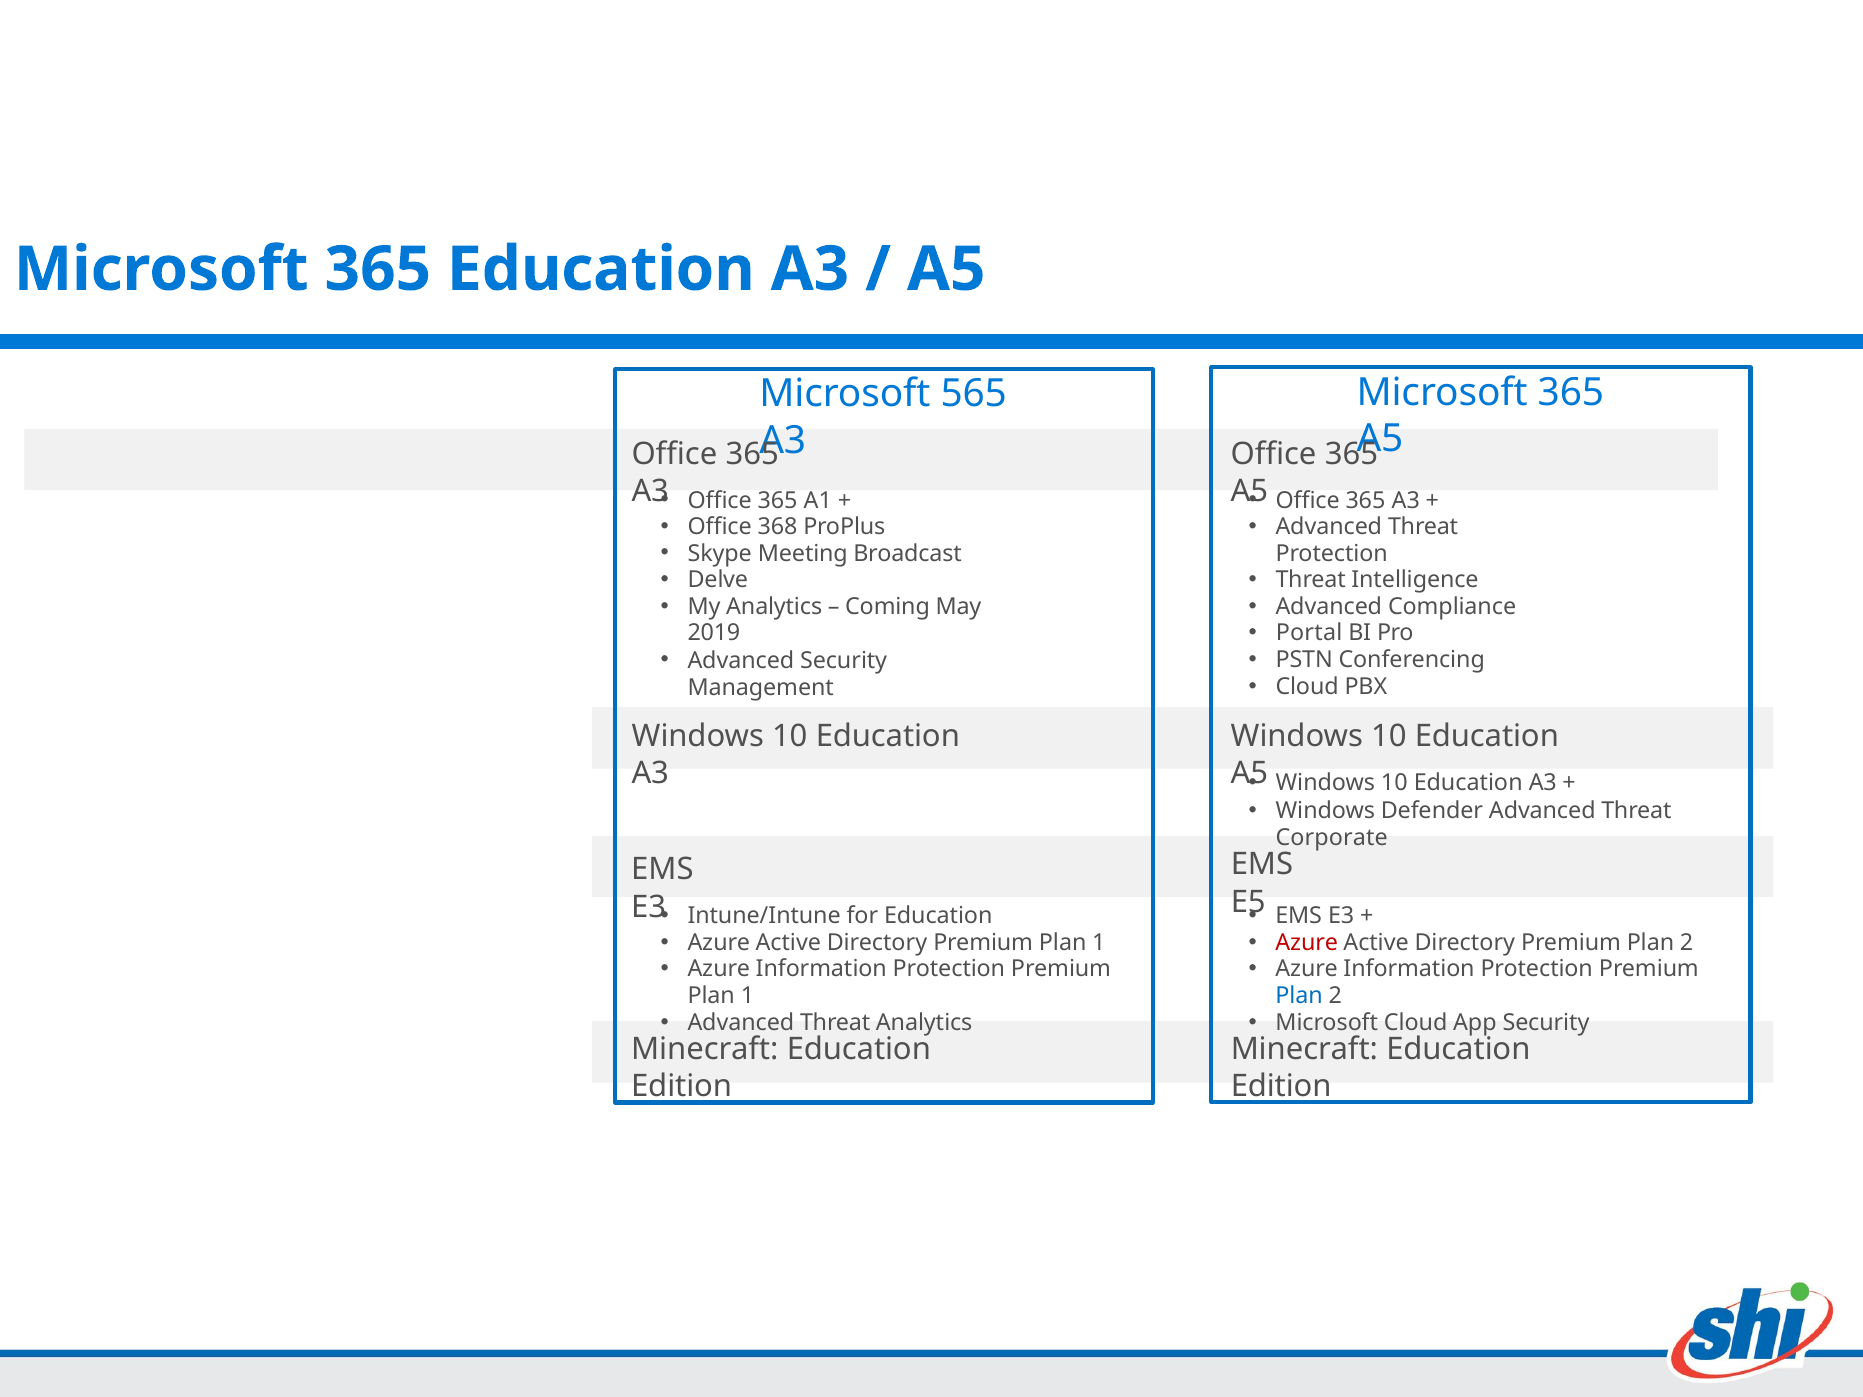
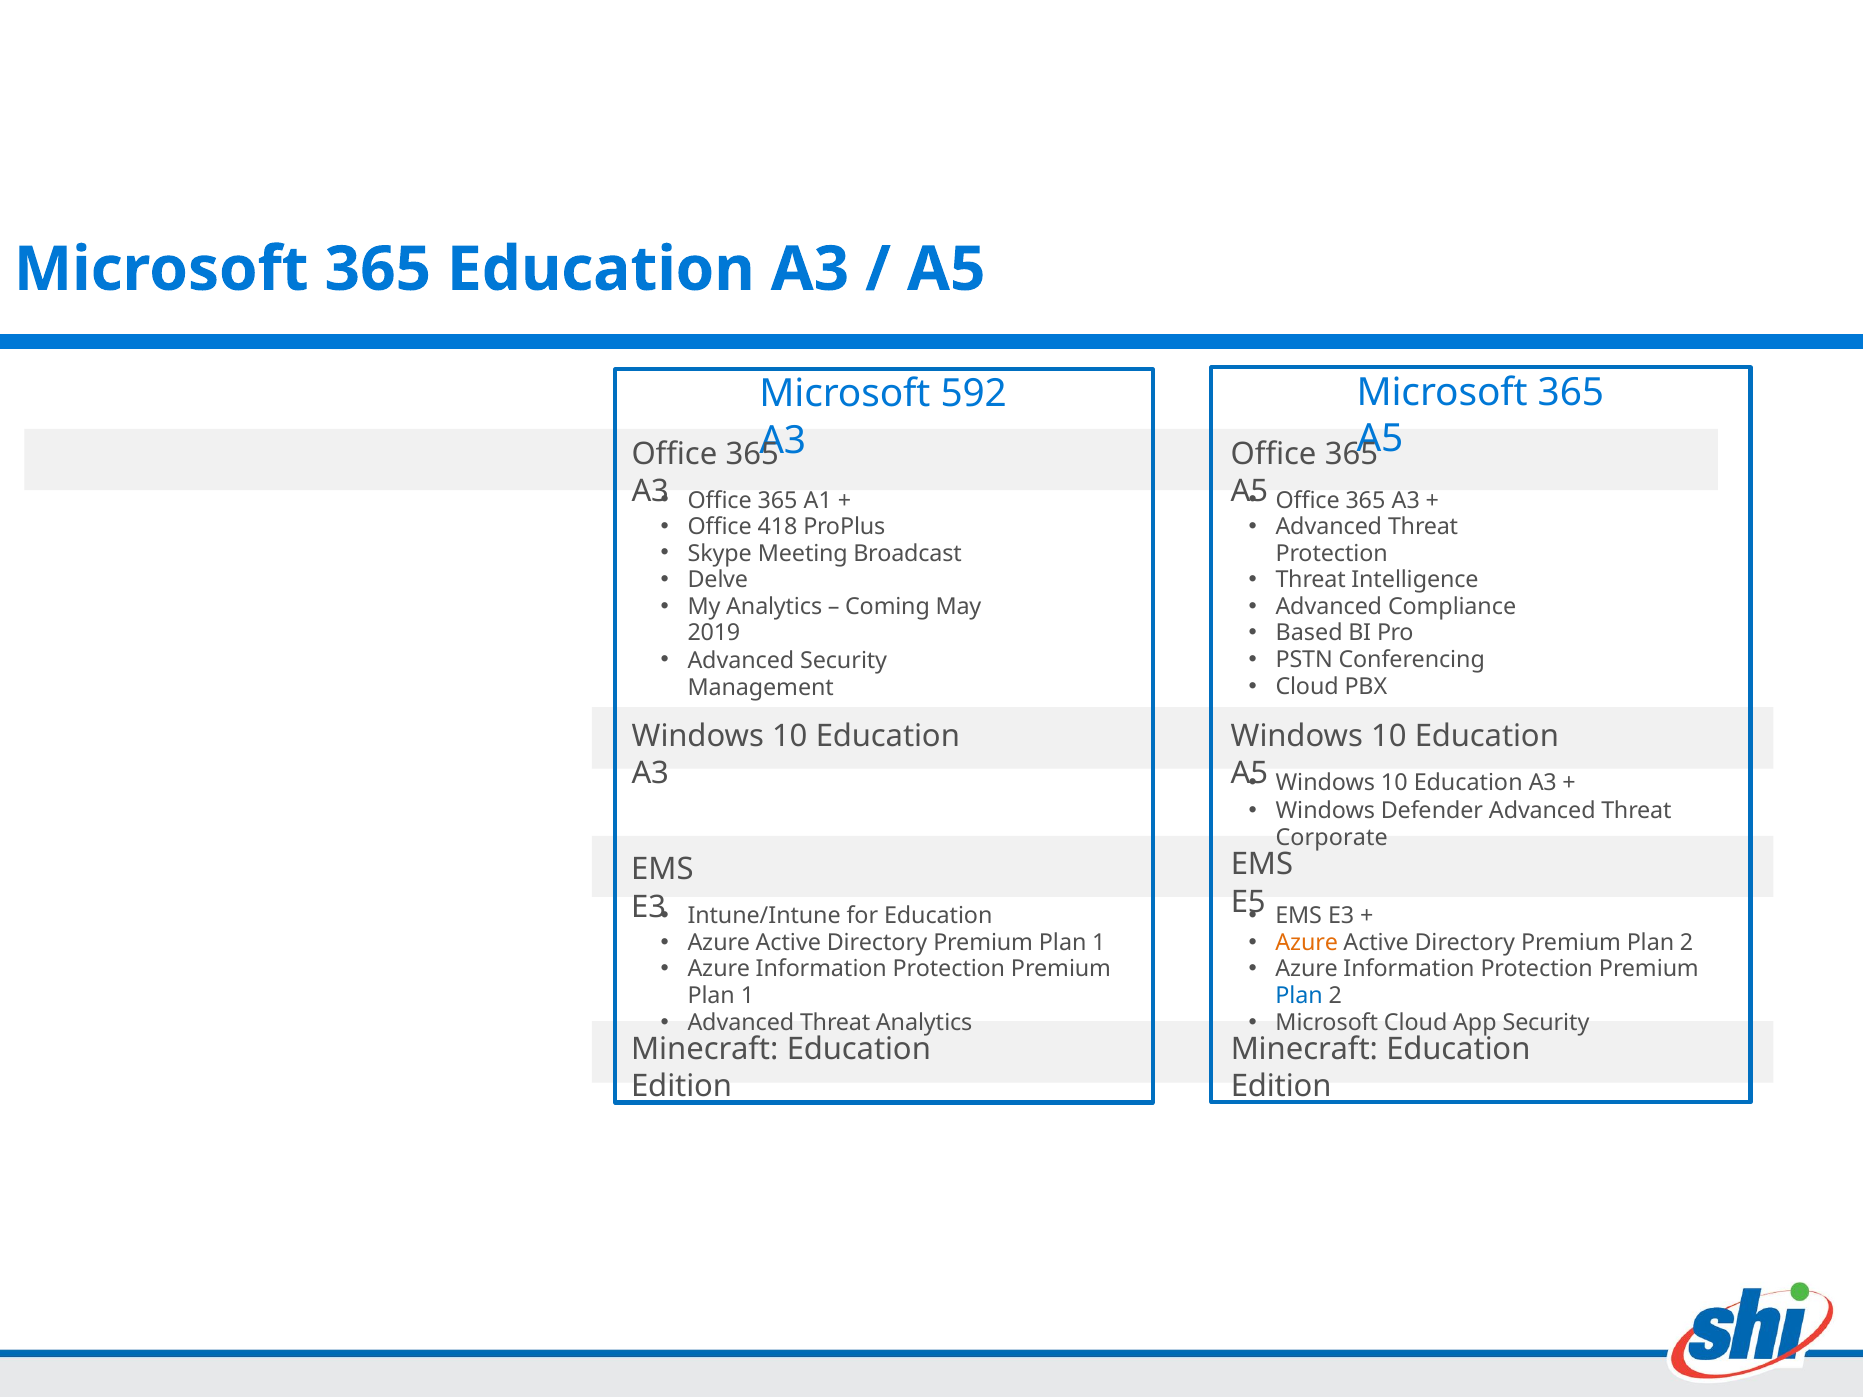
565: 565 -> 592 (974, 394)
368: 368 -> 418 (778, 527)
Portal: Portal -> Based (1309, 633)
Azure colour: red -> orange (1307, 943)
